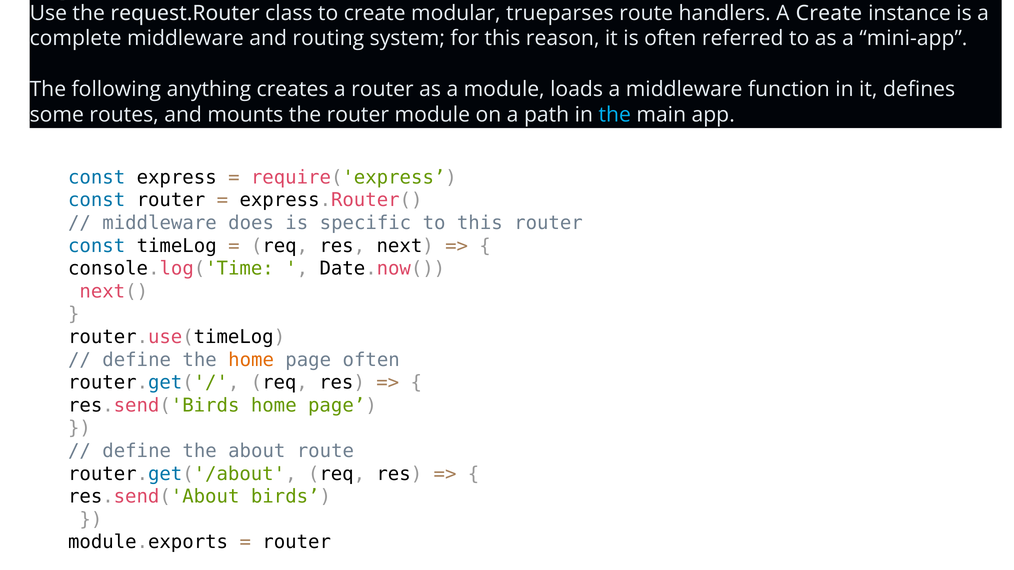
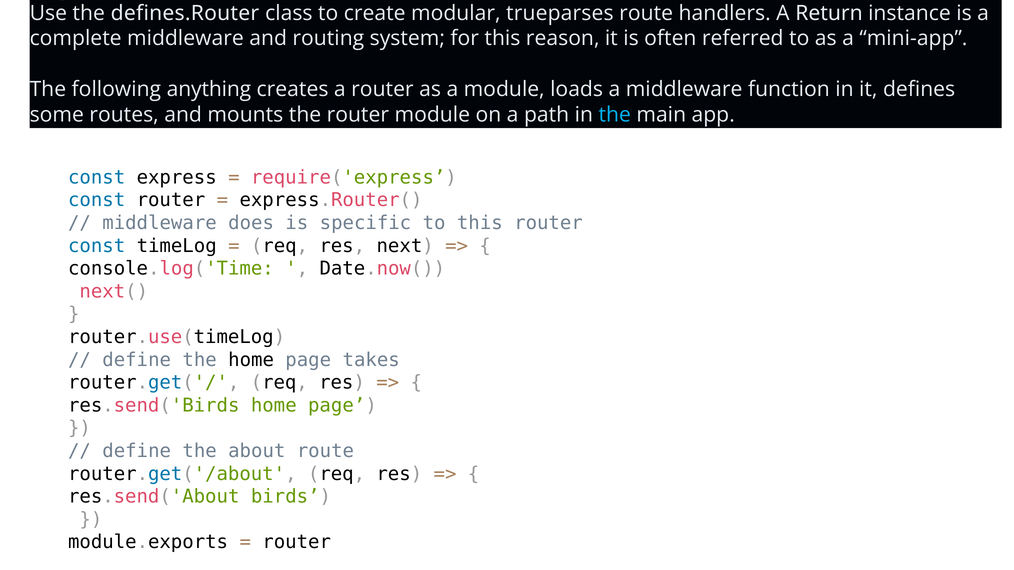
request.Router: request.Router -> defines.Router (185, 13)
A Create: Create -> Return (829, 13)
home colour: orange -> black (251, 360)
page often: often -> takes (371, 360)
